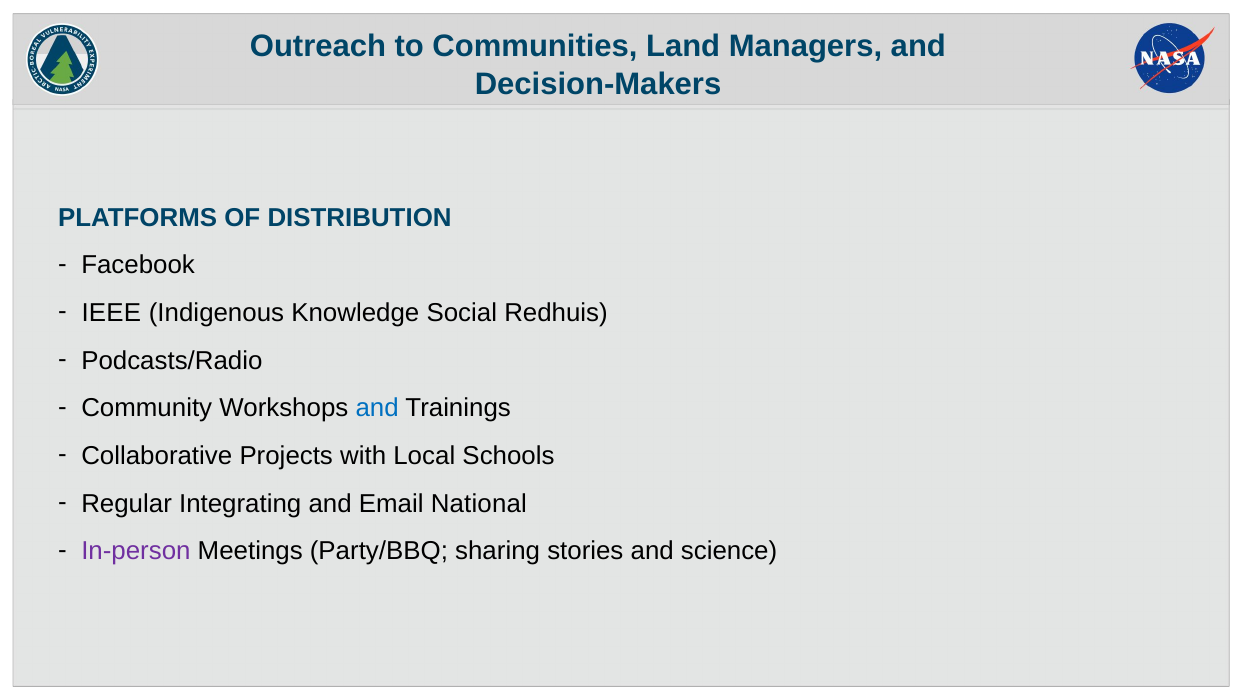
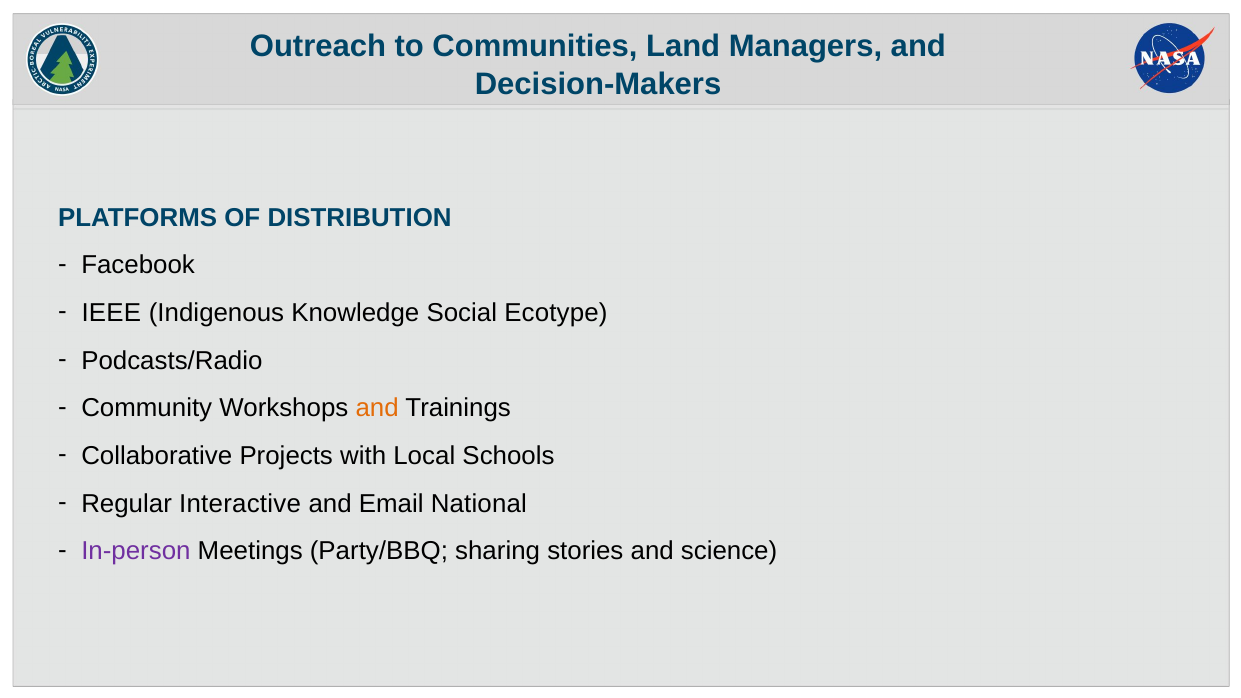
Redhuis: Redhuis -> Ecotype (556, 313)
and colour: blue -> orange (377, 408)
Integrating: Integrating -> Interactive (240, 504)
